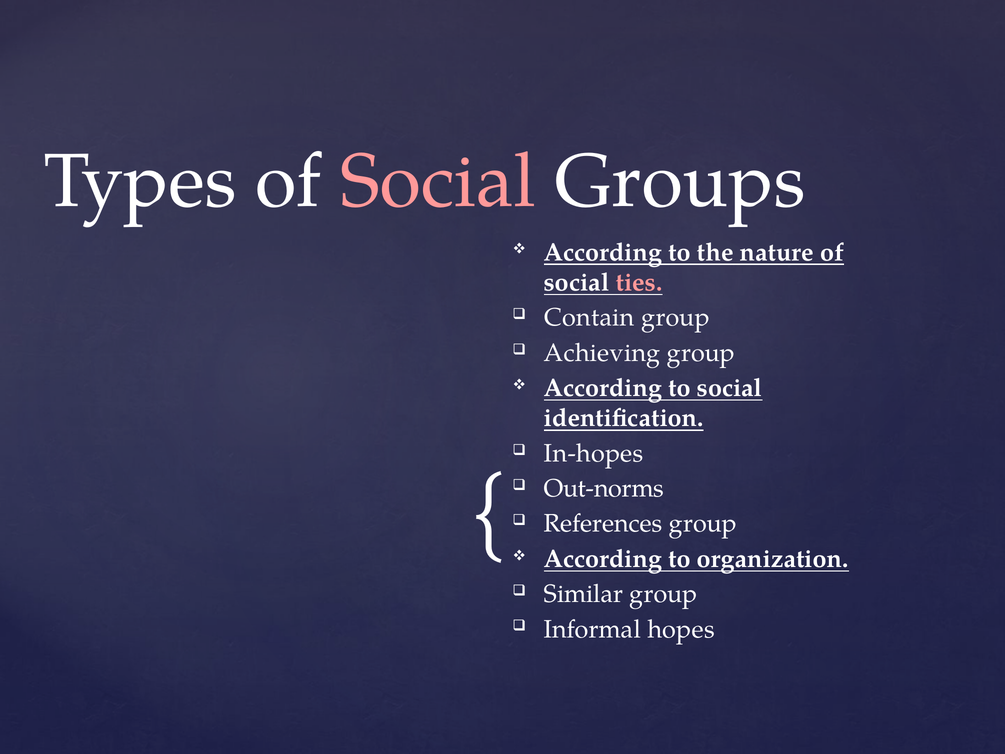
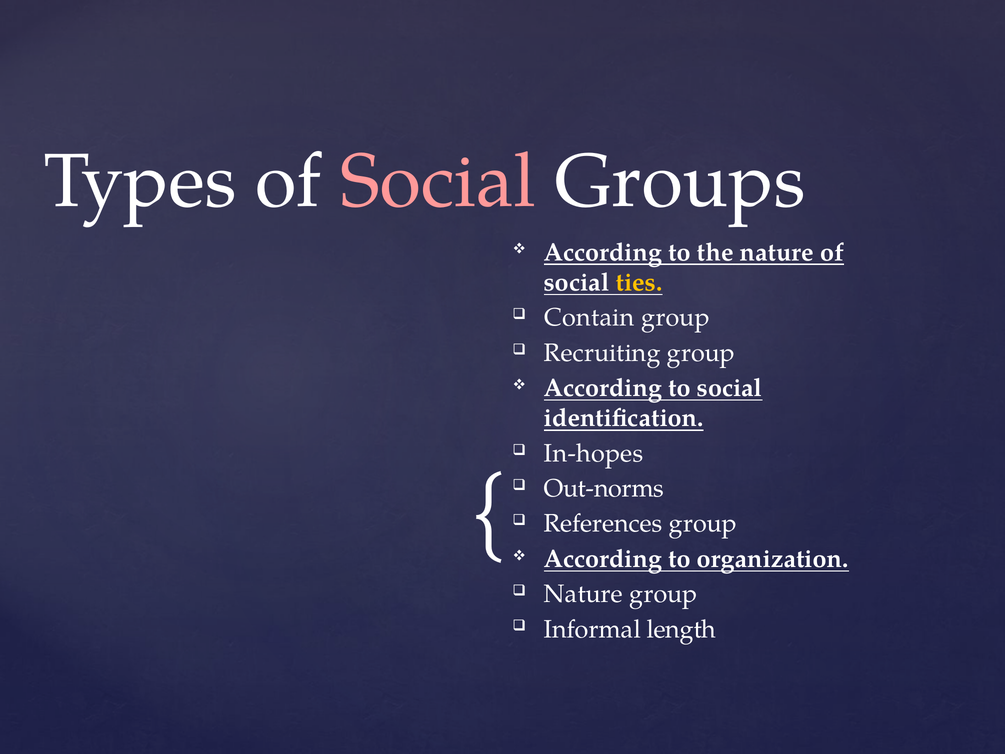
ties colour: pink -> yellow (639, 282)
Achieving: Achieving -> Recruiting (602, 353)
Similar: Similar -> Nature (583, 594)
hopes: hopes -> length (681, 629)
